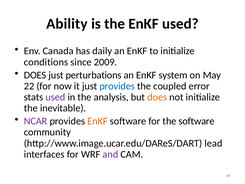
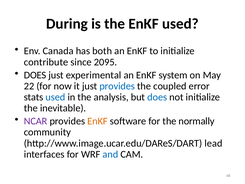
Ability: Ability -> During (67, 24)
daily: daily -> both (102, 51)
conditions: conditions -> contribute (46, 62)
2009: 2009 -> 2095 (106, 62)
perturbations: perturbations -> experimental (94, 75)
used colour: purple -> blue (55, 97)
does colour: orange -> blue (157, 97)
the software: software -> normally (197, 121)
and colour: purple -> blue (110, 154)
